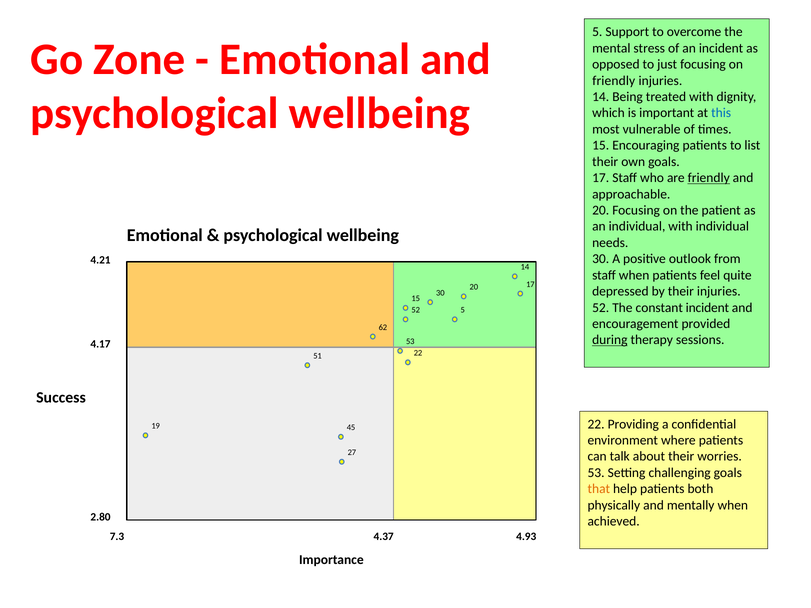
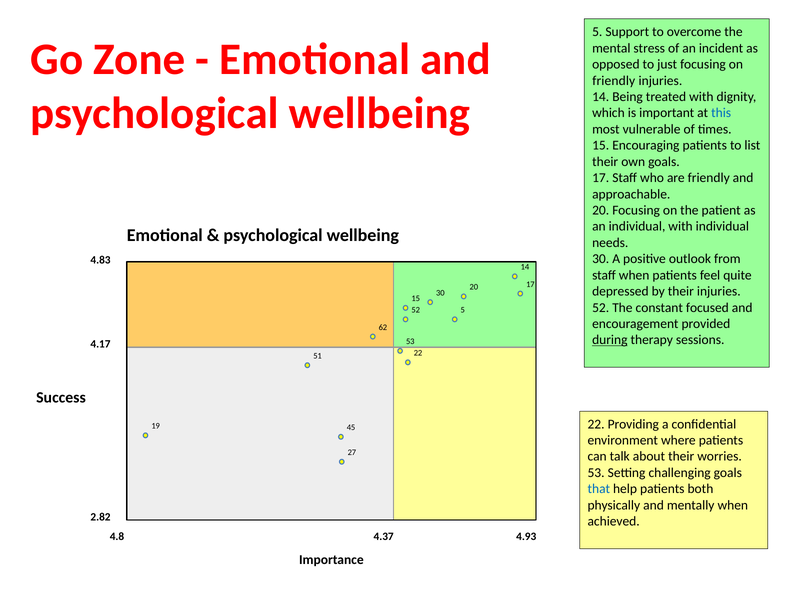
friendly underline: present -> none (709, 178)
4.21: 4.21 -> 4.83 (100, 260)
constant incident: incident -> focused (707, 308)
that colour: orange -> blue (599, 489)
2.80: 2.80 -> 2.82 (100, 517)
7.3: 7.3 -> 4.8 (117, 537)
